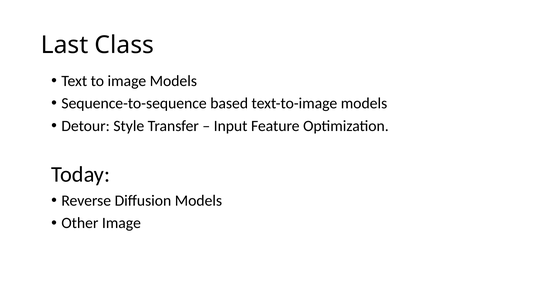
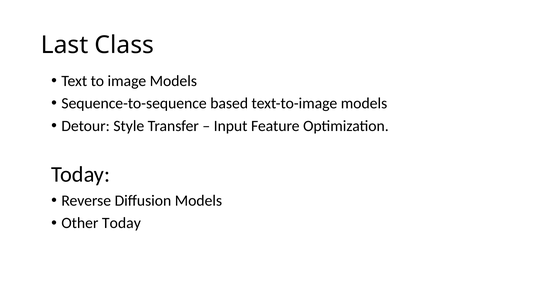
Other Image: Image -> Today (121, 223)
